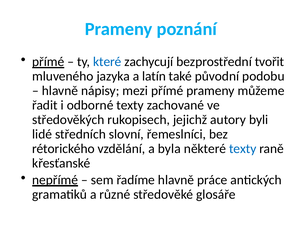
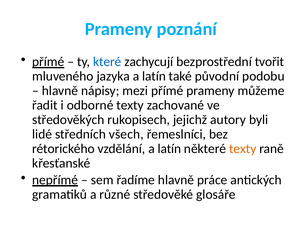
slovní: slovní -> všech (126, 134)
vzdělání a byla: byla -> latín (169, 149)
texty colour: blue -> orange (243, 149)
